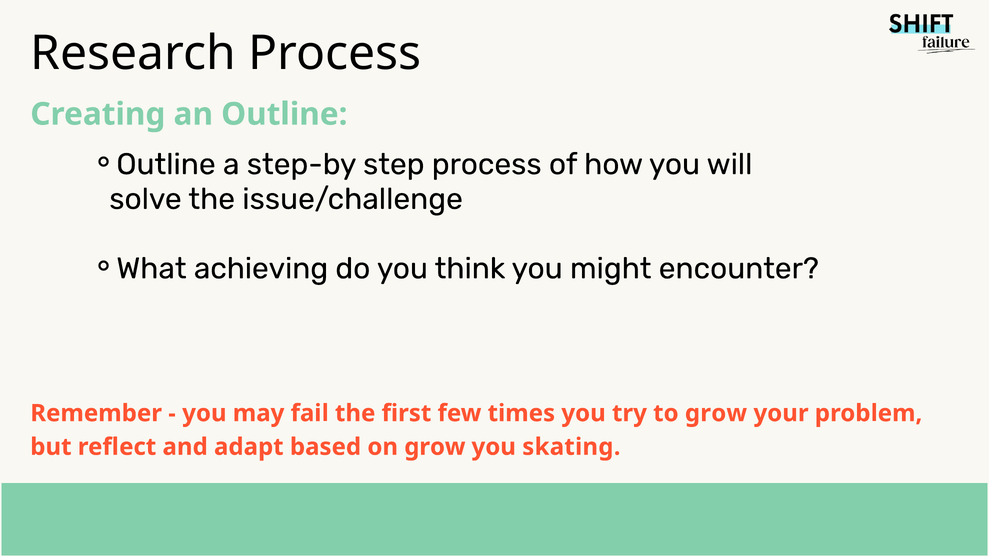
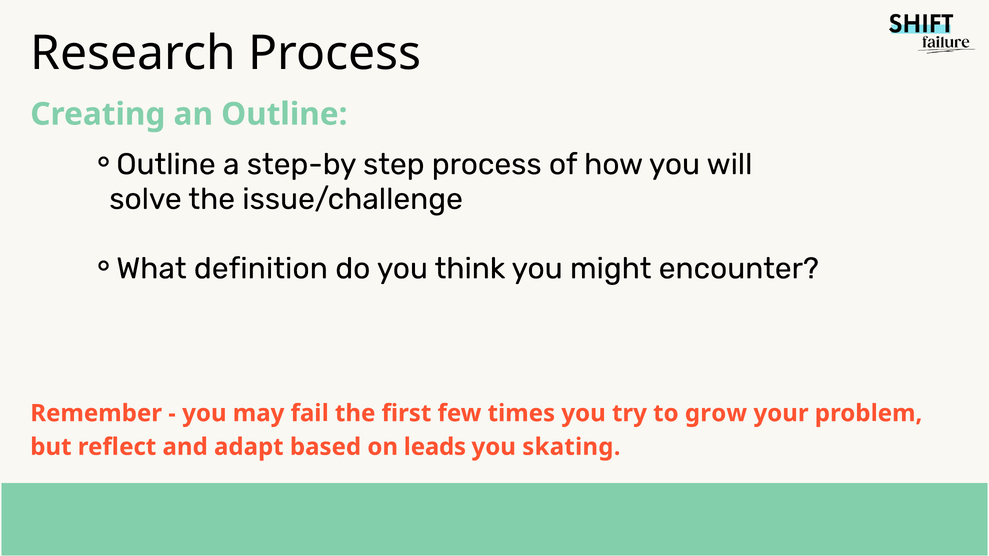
achieving: achieving -> definition (261, 269)
on grow: grow -> leads (435, 447)
